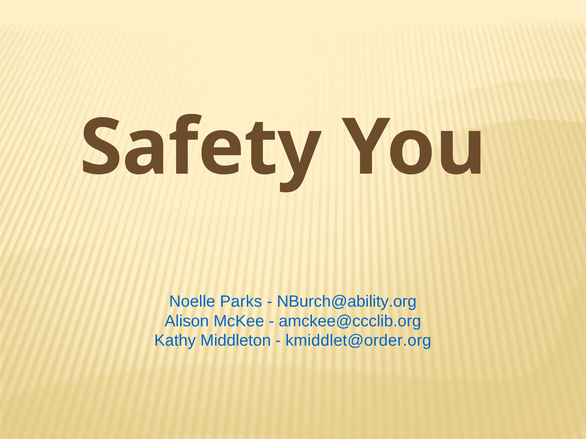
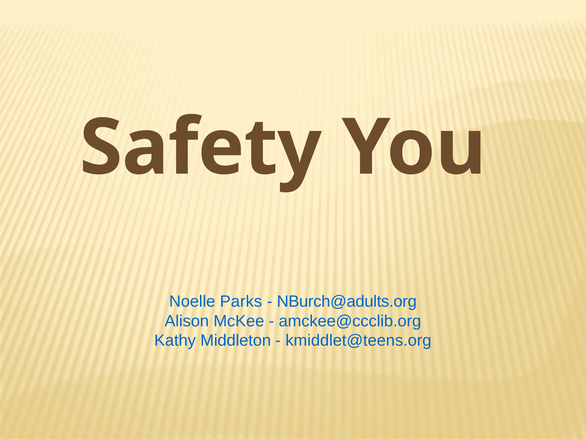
NBurch@ability.org: NBurch@ability.org -> NBurch@adults.org (347, 302)
kmiddlet@order.org: kmiddlet@order.org -> kmiddlet@teens.org (358, 341)
